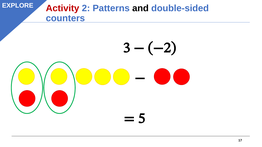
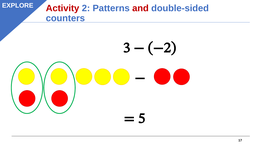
and colour: black -> red (140, 8)
